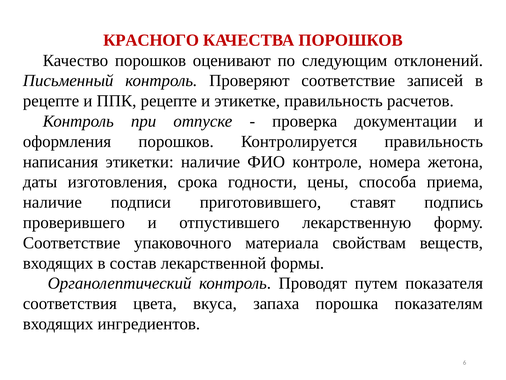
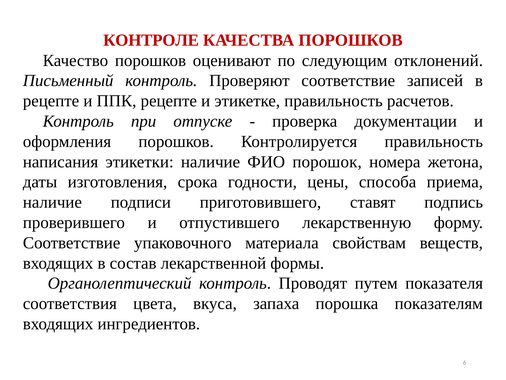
КРАСНОГО: КРАСНОГО -> КОНТРОЛЕ (151, 40)
контроле: контроле -> порошок (327, 162)
